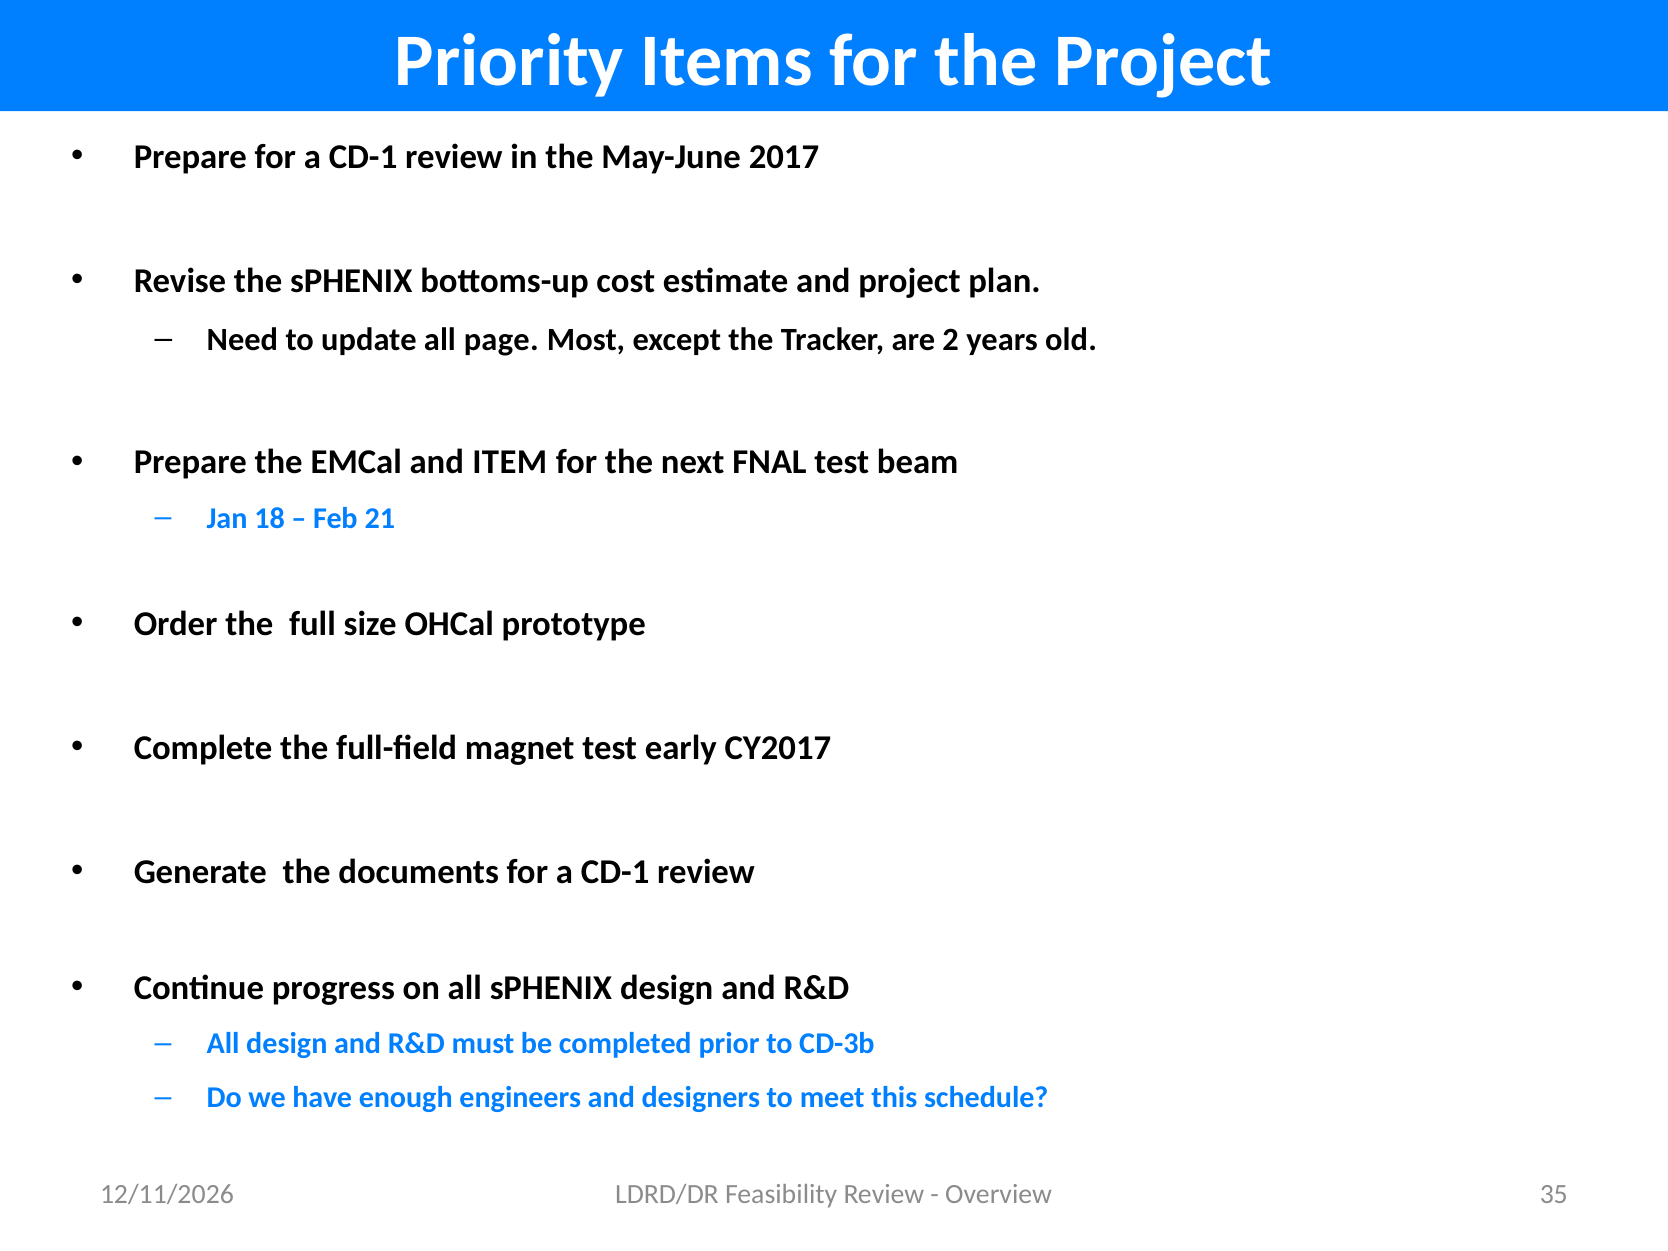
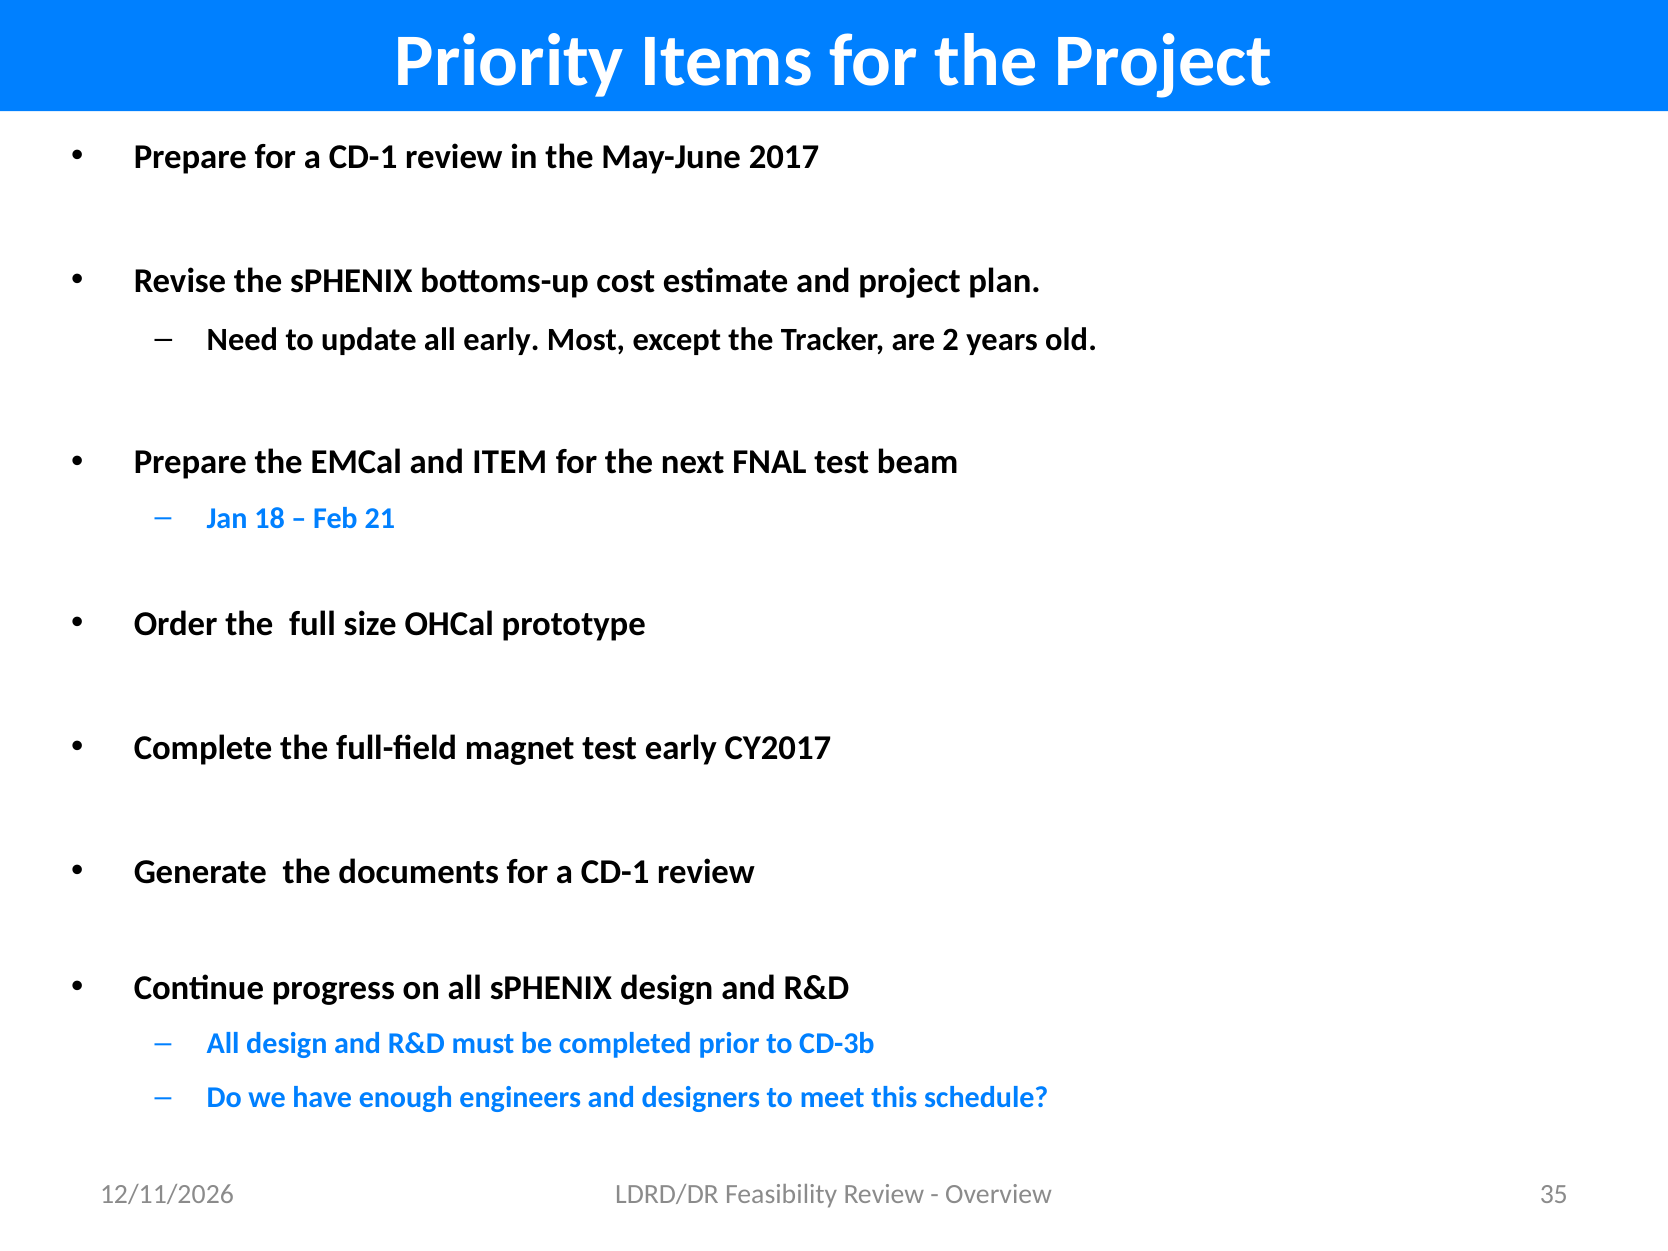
all page: page -> early (501, 340)
